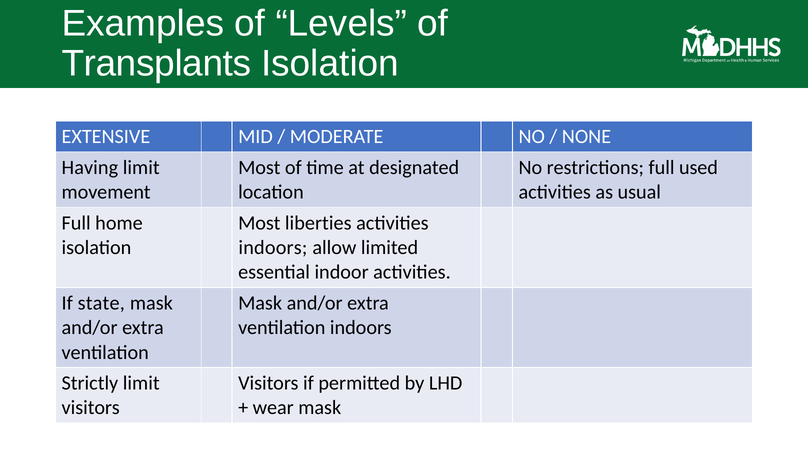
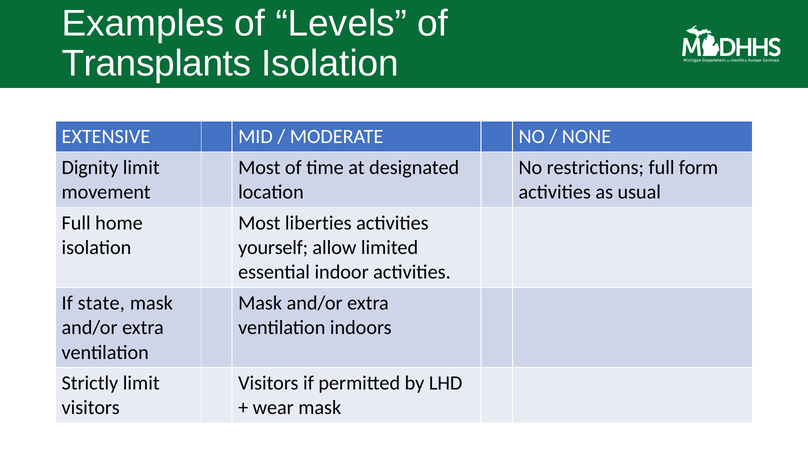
Having: Having -> Dignity (90, 167)
used: used -> form (699, 167)
indoors: indoors -> yourself (273, 247)
